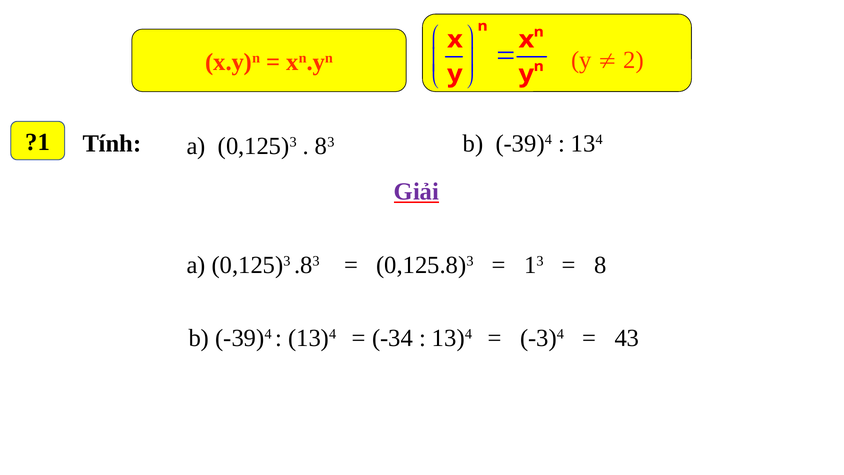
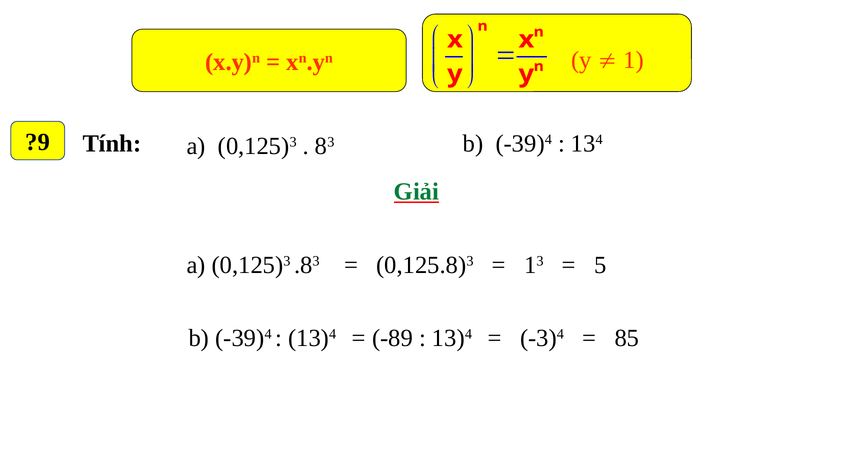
2: 2 -> 1 (634, 60)
?1: ?1 -> ?9 (38, 142)
Giải colour: purple -> green (416, 191)
8: 8 -> 5 (600, 265)
-34: -34 -> -89 (392, 338)
43: 43 -> 85 (627, 338)
